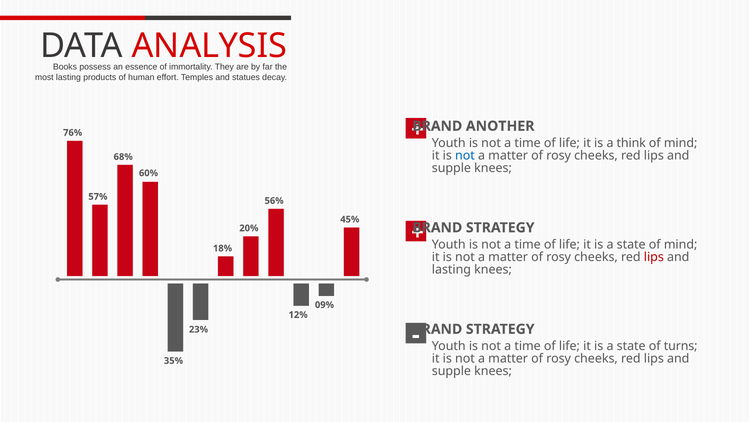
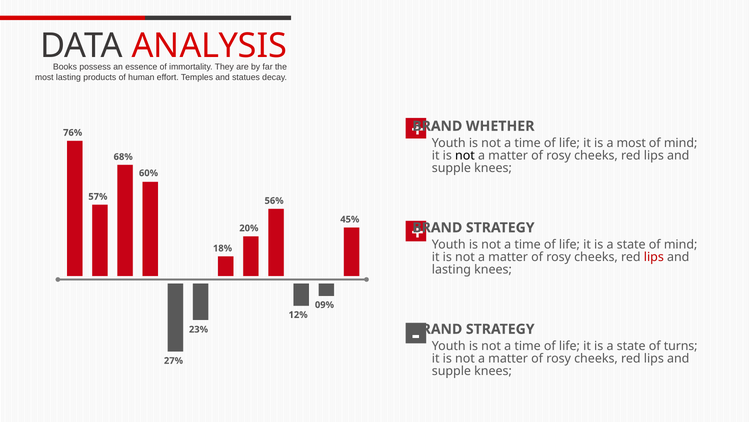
ANOTHER: ANOTHER -> WHETHER (500, 126)
a think: think -> most (631, 143)
not colour: blue -> black (465, 155)
35%: 35% -> 27% (173, 360)
